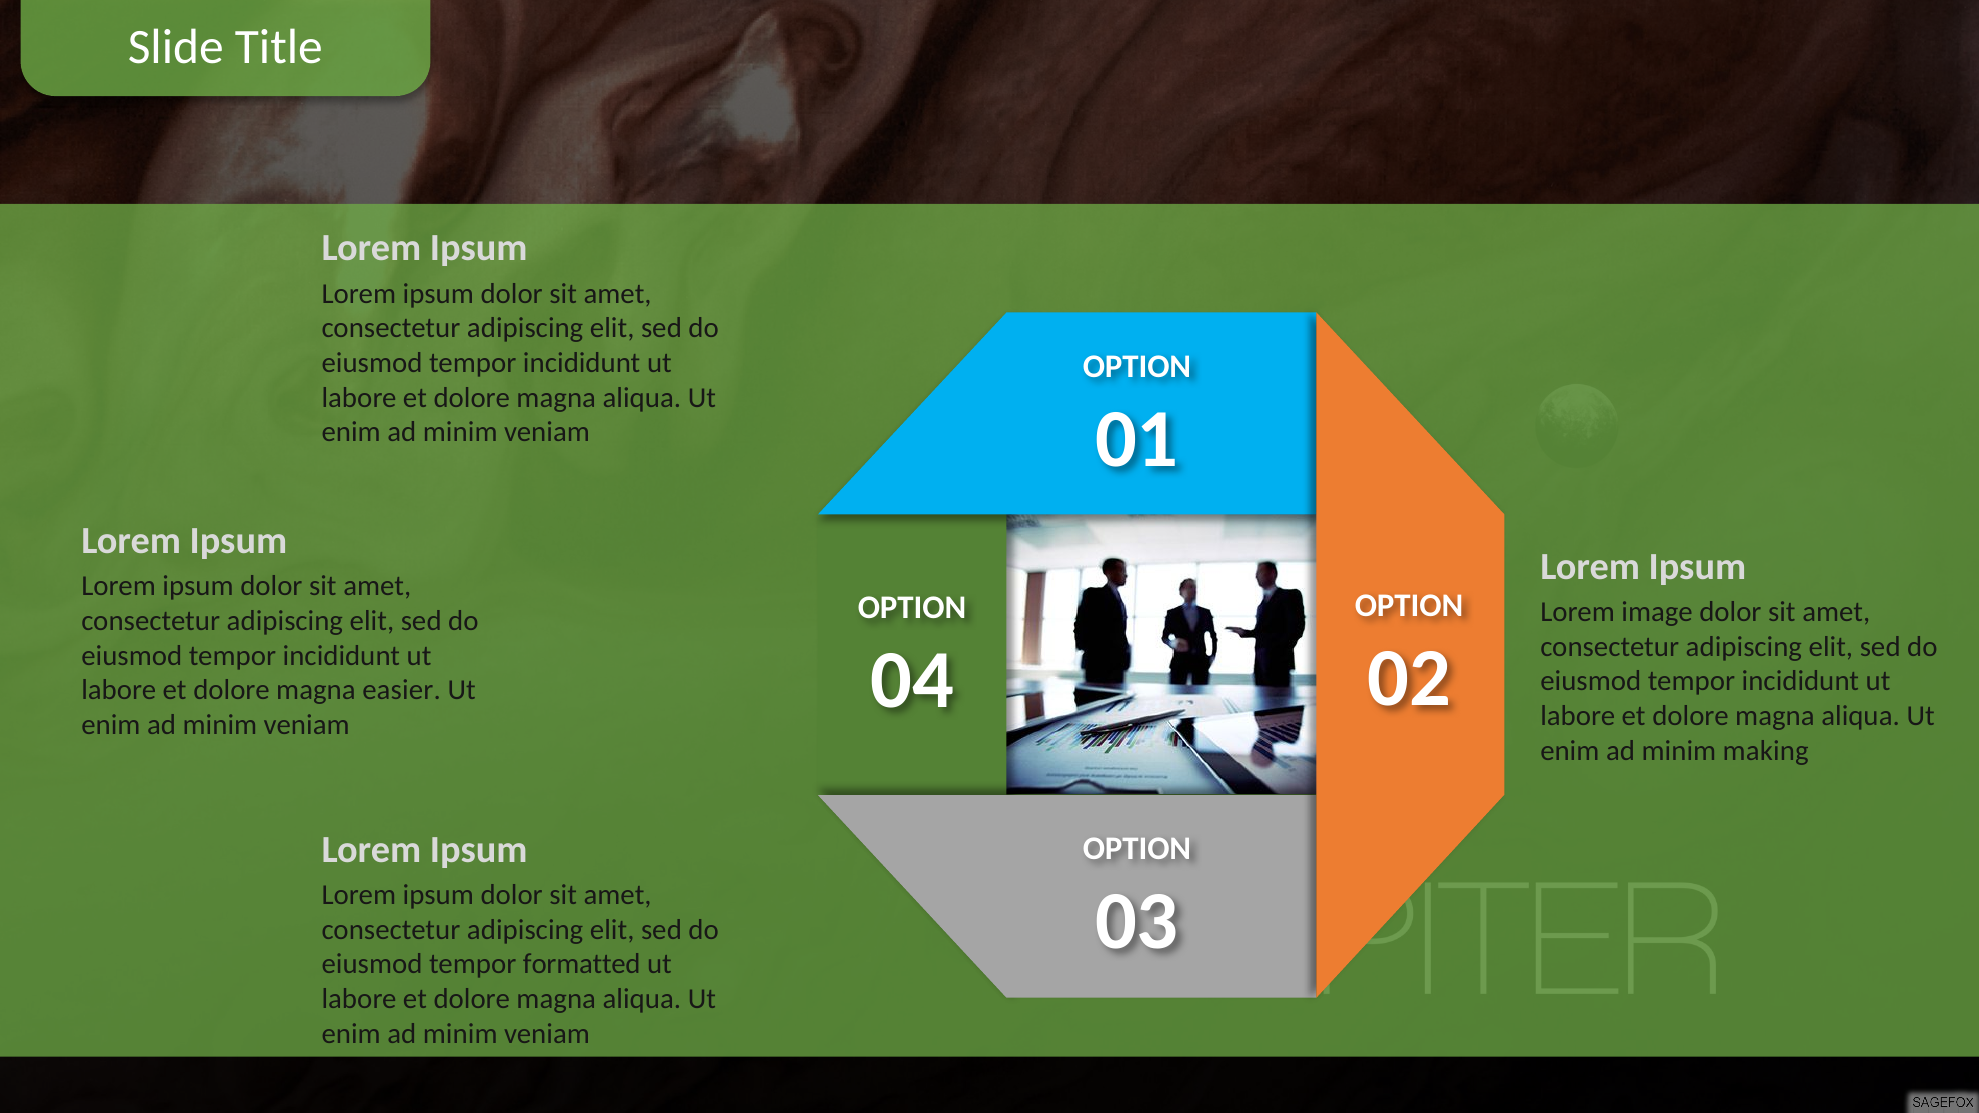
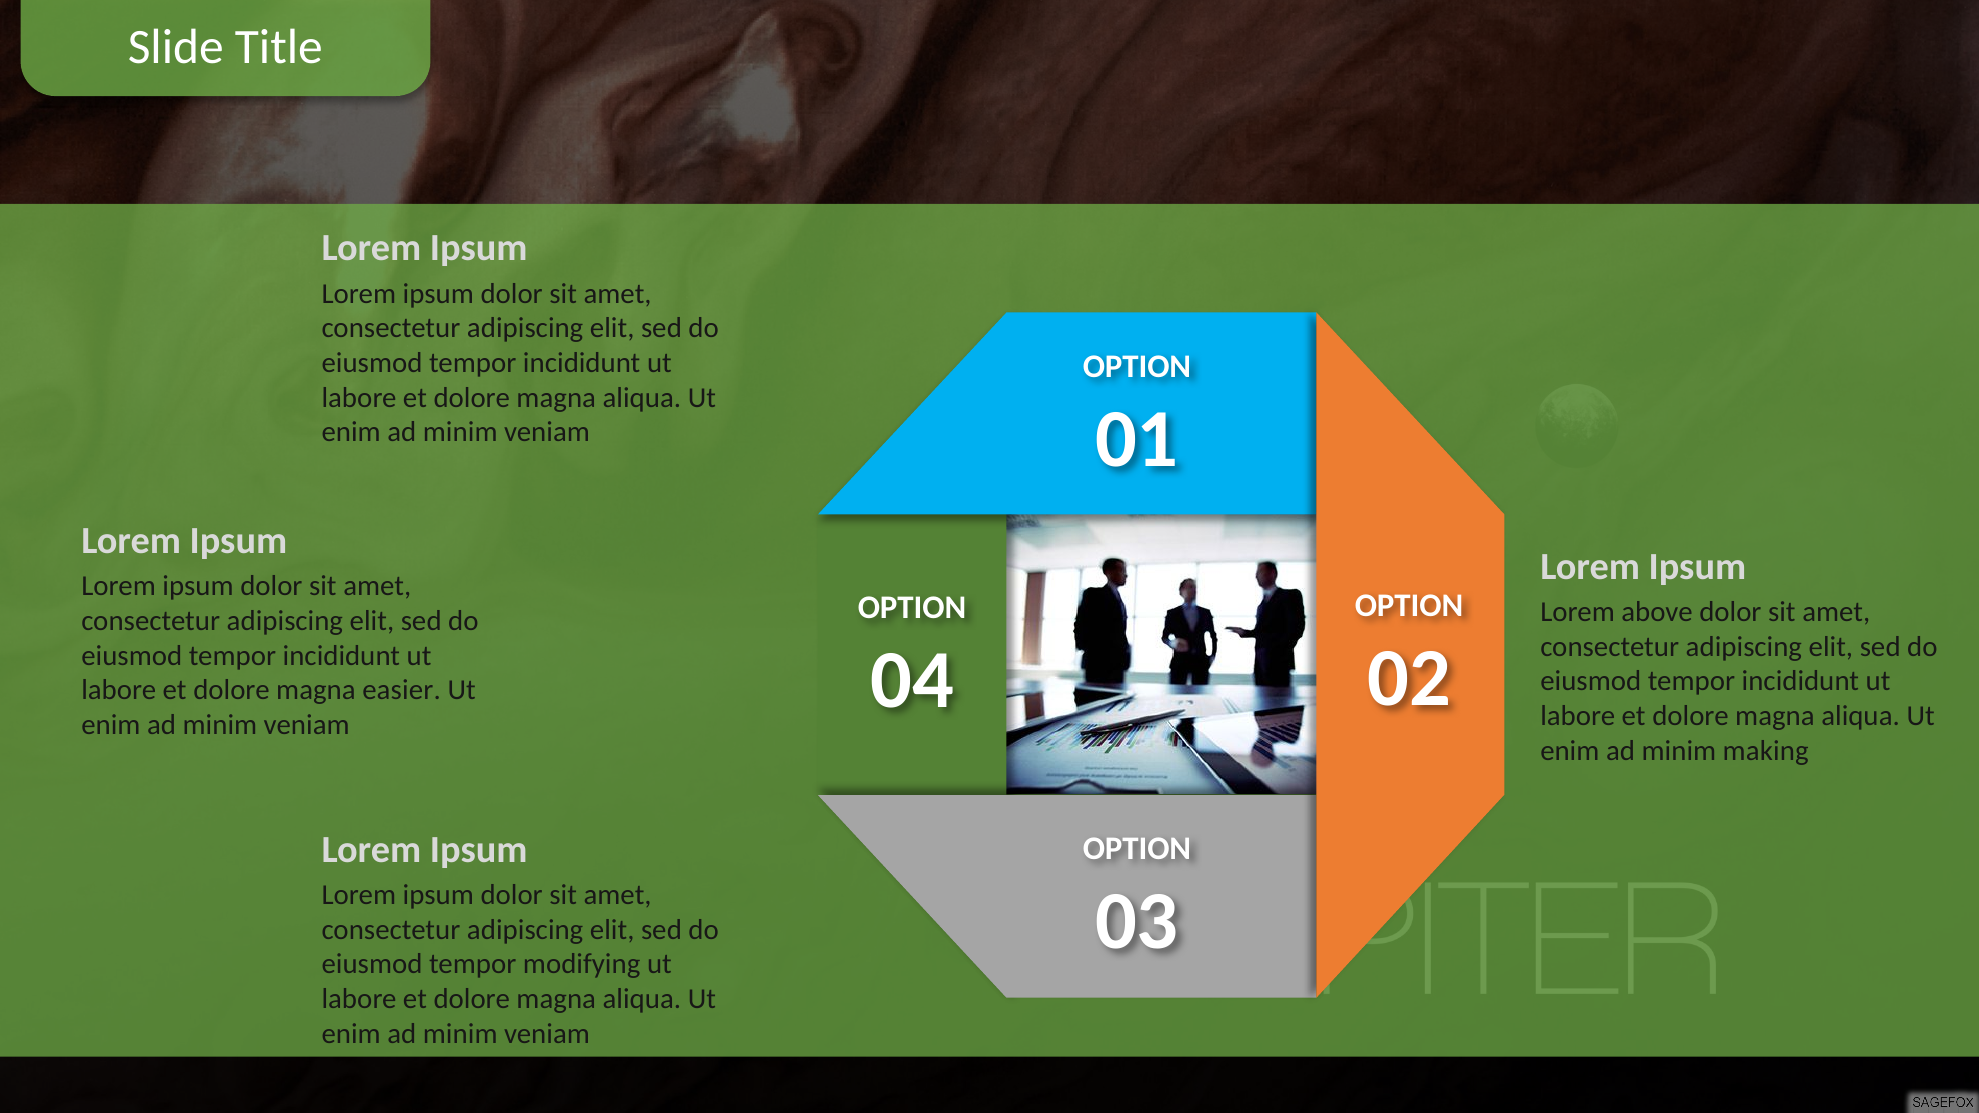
image: image -> above (1657, 612)
formatted: formatted -> modifying (582, 965)
